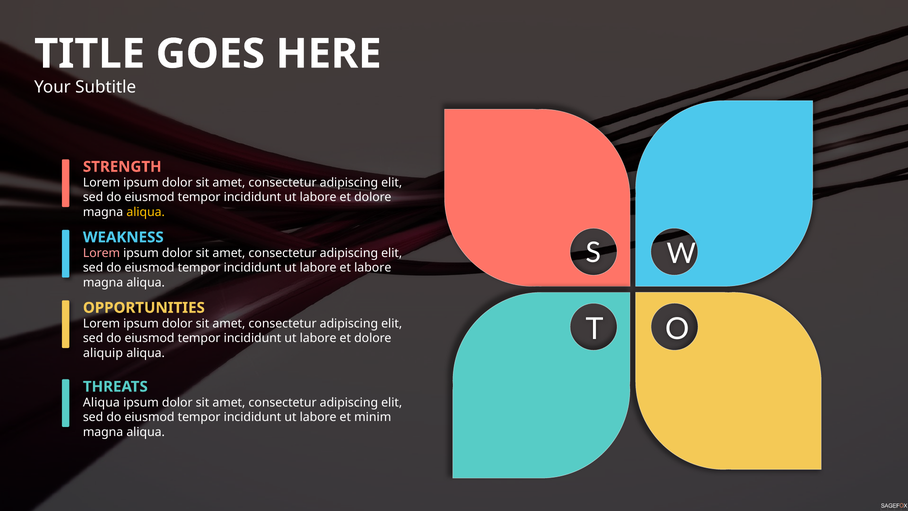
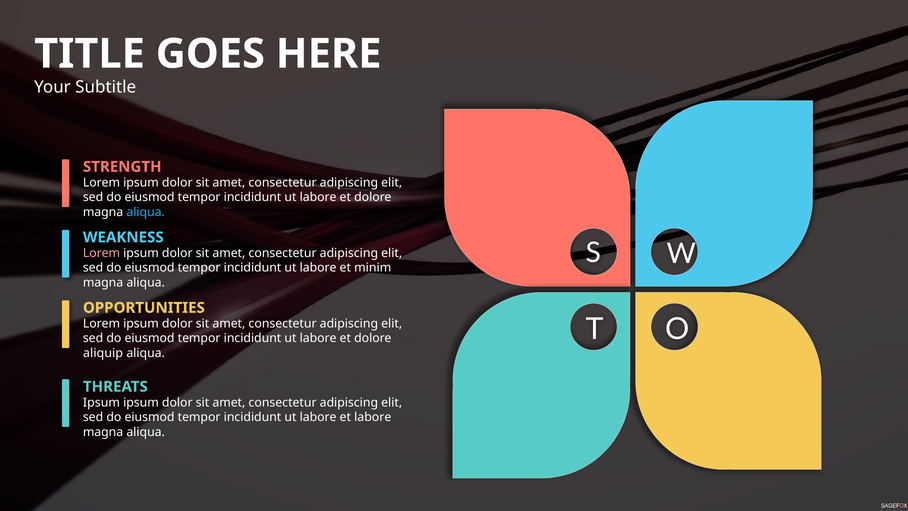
aliqua colour: yellow -> light blue (146, 212)
et labore: labore -> minim (373, 268)
Aliqua: Aliqua -> Ipsum (101, 402)
et minim: minim -> labore (373, 417)
